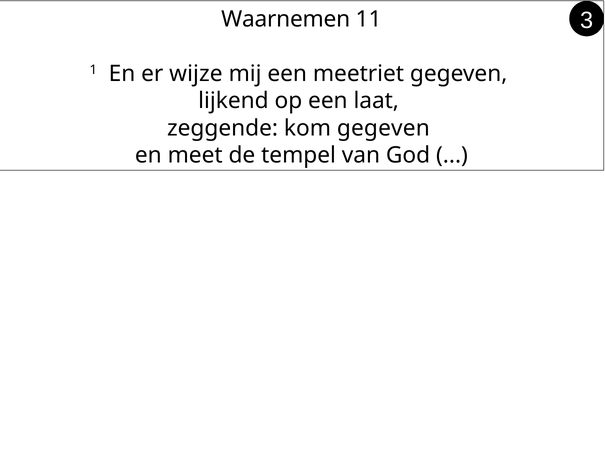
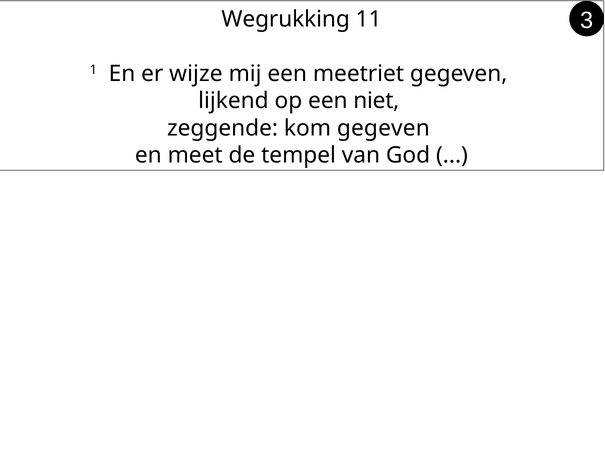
Waarnemen: Waarnemen -> Wegrukking (286, 19)
laat: laat -> niet (376, 101)
